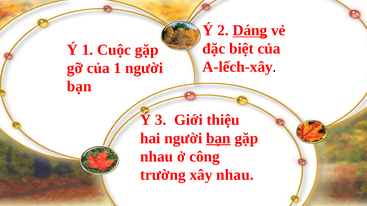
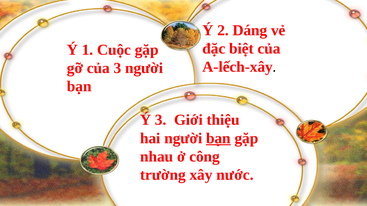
Dáng underline: present -> none (250, 30)
của 1: 1 -> 3 (117, 68)
xây nhau: nhau -> nước (235, 175)
